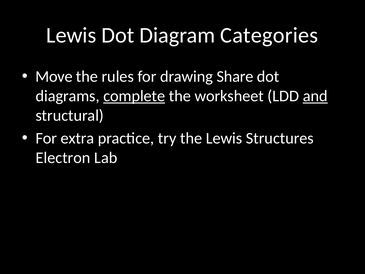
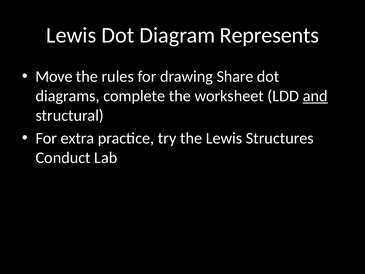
Categories: Categories -> Represents (269, 35)
complete underline: present -> none (134, 96)
Electron: Electron -> Conduct (63, 158)
